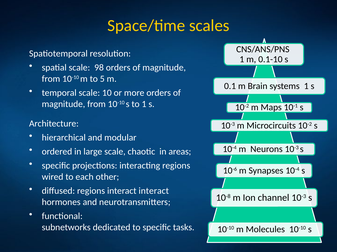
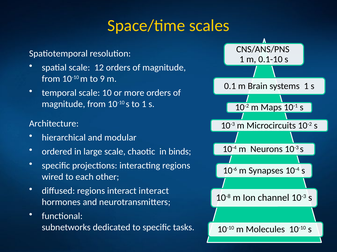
98: 98 -> 12 (99, 68)
5: 5 -> 9 (102, 79)
areas: areas -> binds (180, 152)
